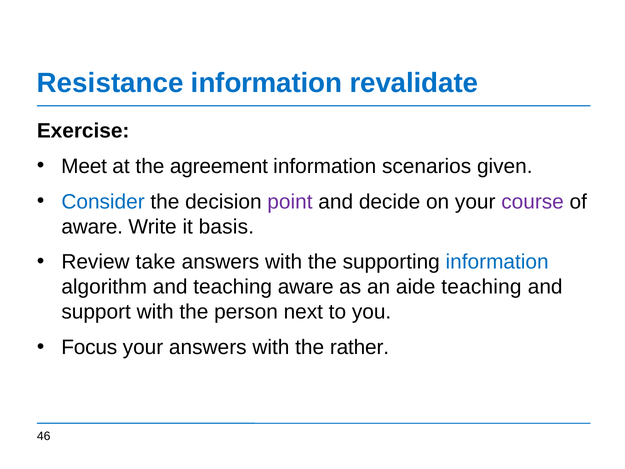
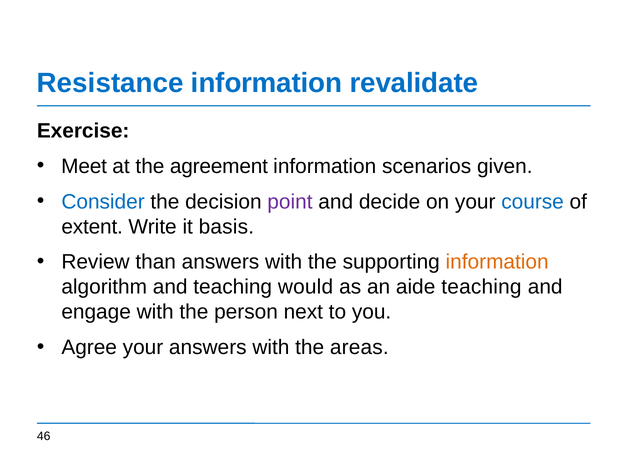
course colour: purple -> blue (533, 202)
aware: aware -> extent (92, 227)
take: take -> than (156, 262)
information colour: blue -> orange (497, 262)
teaching aware: aware -> would (306, 287)
support: support -> engage (96, 312)
Focus: Focus -> Agree (89, 347)
rather: rather -> areas (359, 347)
